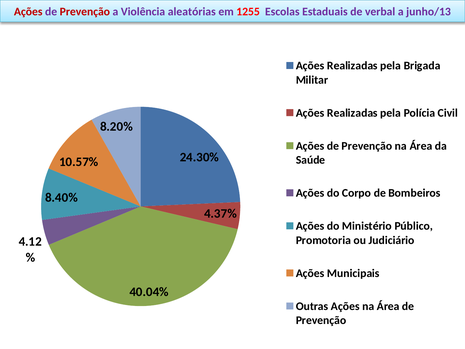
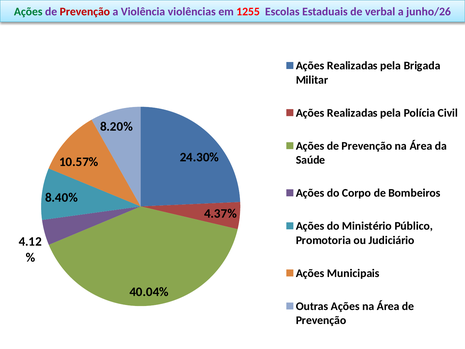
Ações colour: red -> green (28, 12)
aleatórias: aleatórias -> violências (192, 12)
junho/13: junho/13 -> junho/26 (429, 12)
